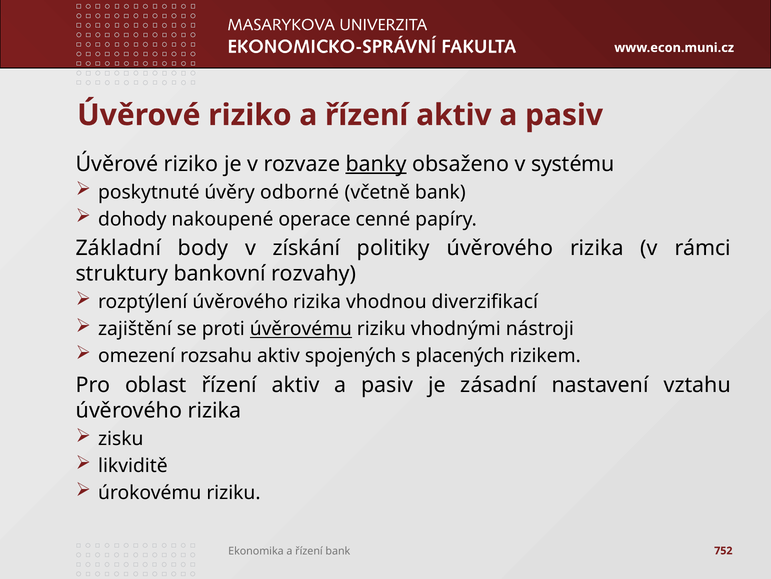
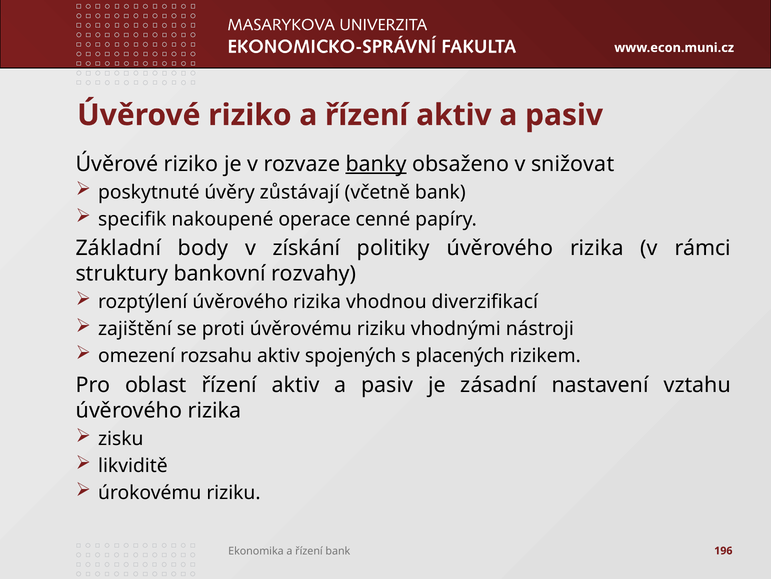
systému: systému -> snižovat (573, 164)
odborné: odborné -> zůstávají (300, 192)
dohody: dohody -> specifik (132, 219)
úvěrovému underline: present -> none (301, 329)
752: 752 -> 196 (723, 550)
